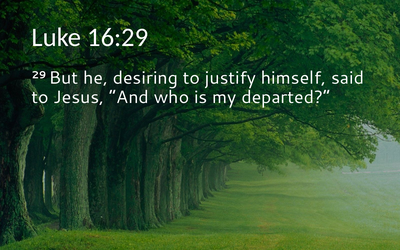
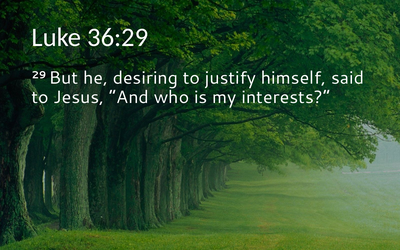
16:29: 16:29 -> 36:29 (118, 37)
departed: departed -> interests (286, 97)
